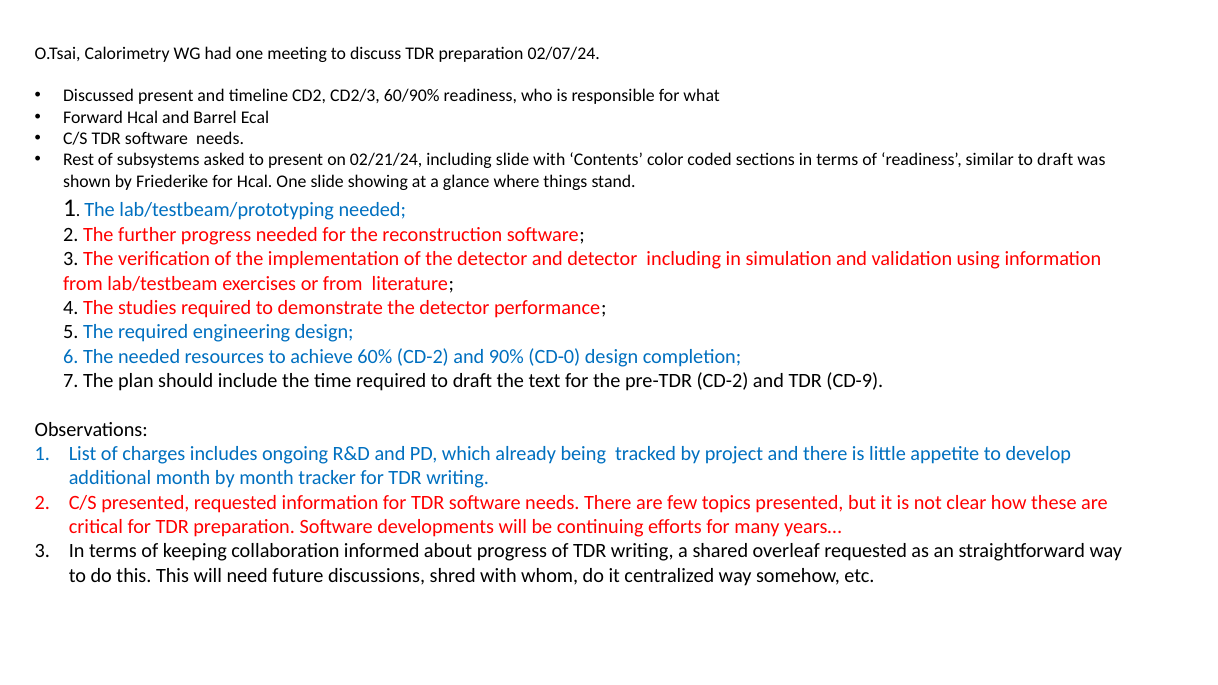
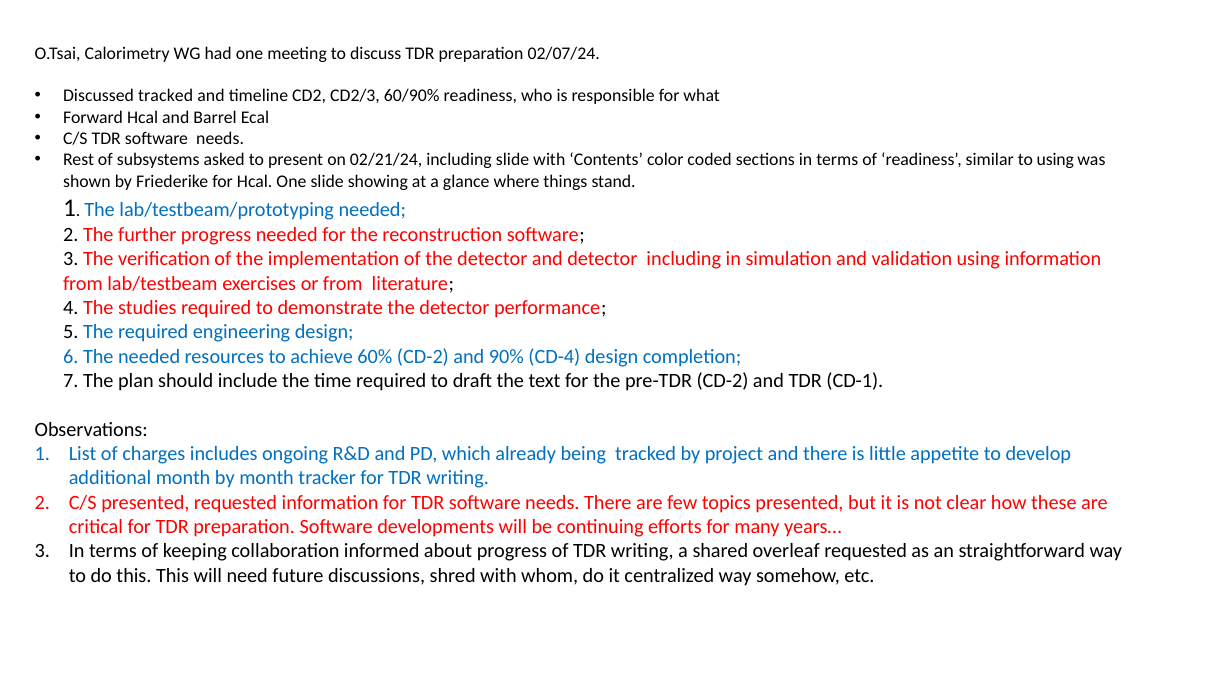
Discussed present: present -> tracked (166, 96)
similar to draft: draft -> using (1055, 160)
CD-0: CD-0 -> CD-4 (554, 357)
CD-9: CD-9 -> CD-1 (855, 381)
